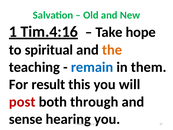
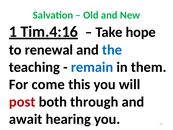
spiritual: spiritual -> renewal (49, 50)
the colour: orange -> blue (112, 50)
result: result -> come (48, 84)
sense: sense -> await (26, 119)
